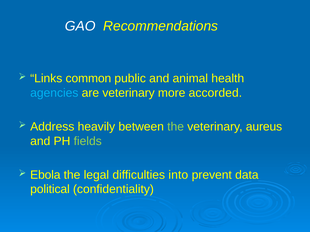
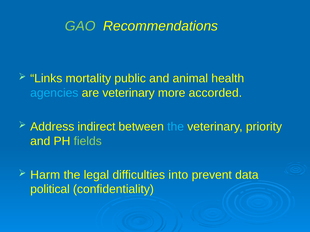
GAO colour: white -> light green (80, 26)
common: common -> mortality (88, 79)
heavily: heavily -> indirect (96, 127)
the colour: light green -> light blue (176, 127)
aureus: aureus -> priority (264, 127)
Ebola: Ebola -> Harm (45, 175)
